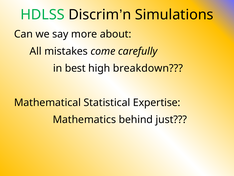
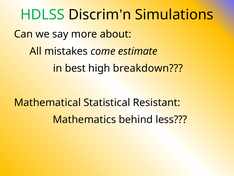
carefully: carefully -> estimate (138, 51)
Expertise: Expertise -> Resistant (157, 102)
just: just -> less (171, 119)
